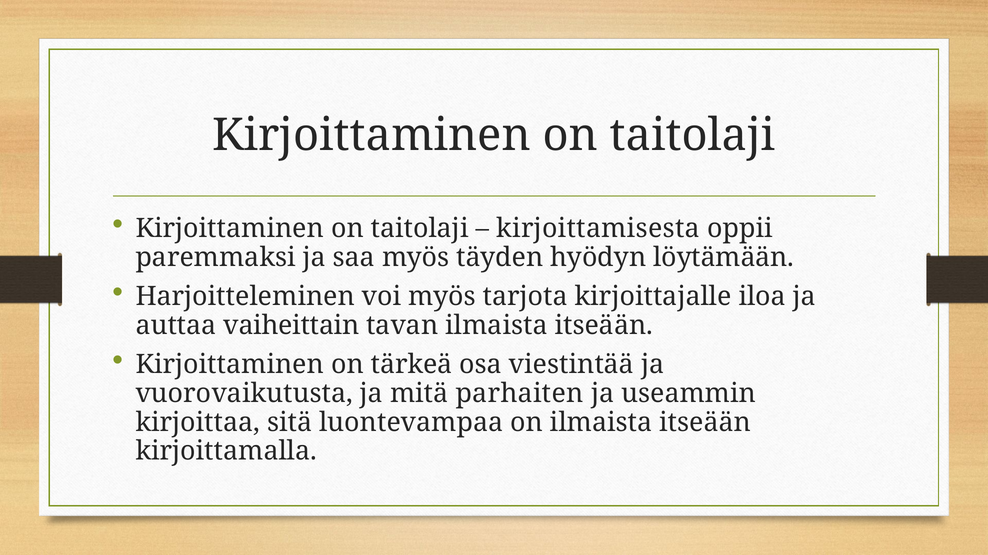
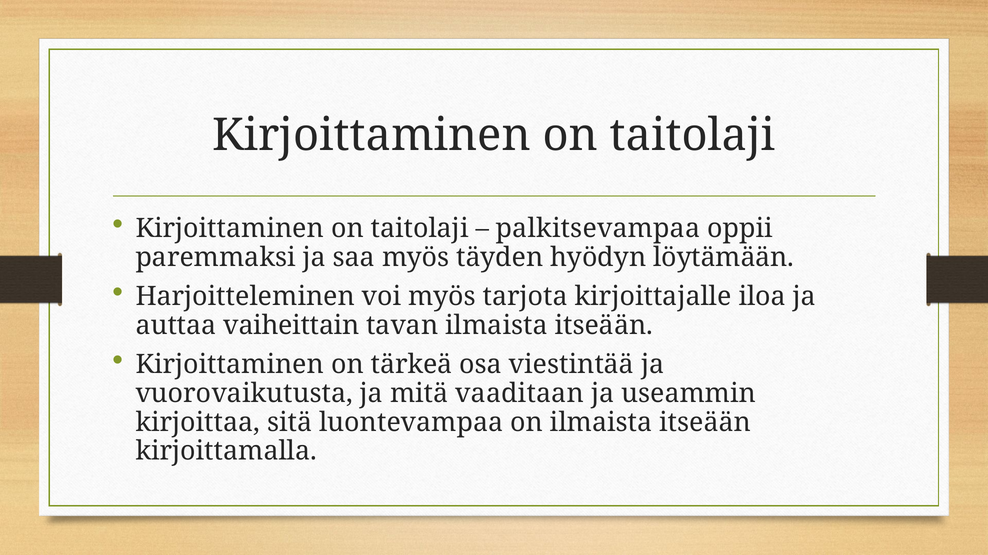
kirjoittamisesta: kirjoittamisesta -> palkitsevampaa (598, 229)
parhaiten: parhaiten -> vaaditaan (520, 394)
